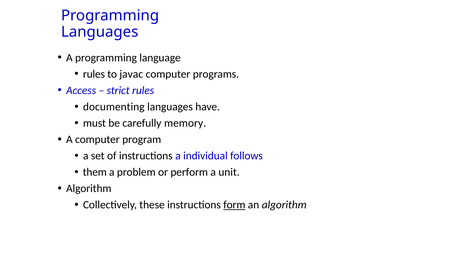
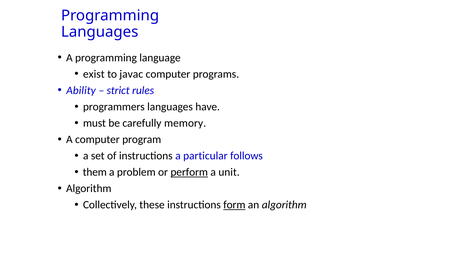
rules: rules -> exist (94, 74)
Access: Access -> Ability (81, 90)
documenting: documenting -> programmers (114, 107)
individual: individual -> particular (205, 156)
perform underline: none -> present (189, 172)
